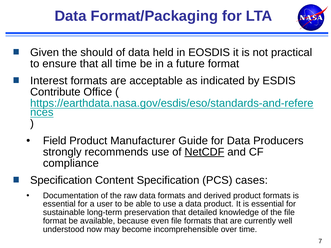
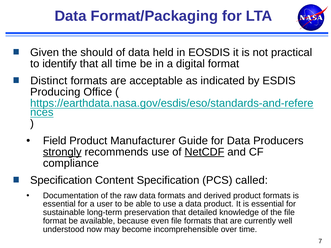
ensure: ensure -> identify (60, 64)
future: future -> digital (190, 64)
Interest: Interest -> Distinct (49, 81)
Contribute: Contribute -> Producing (55, 92)
strongly underline: none -> present (62, 152)
cases: cases -> called (252, 181)
